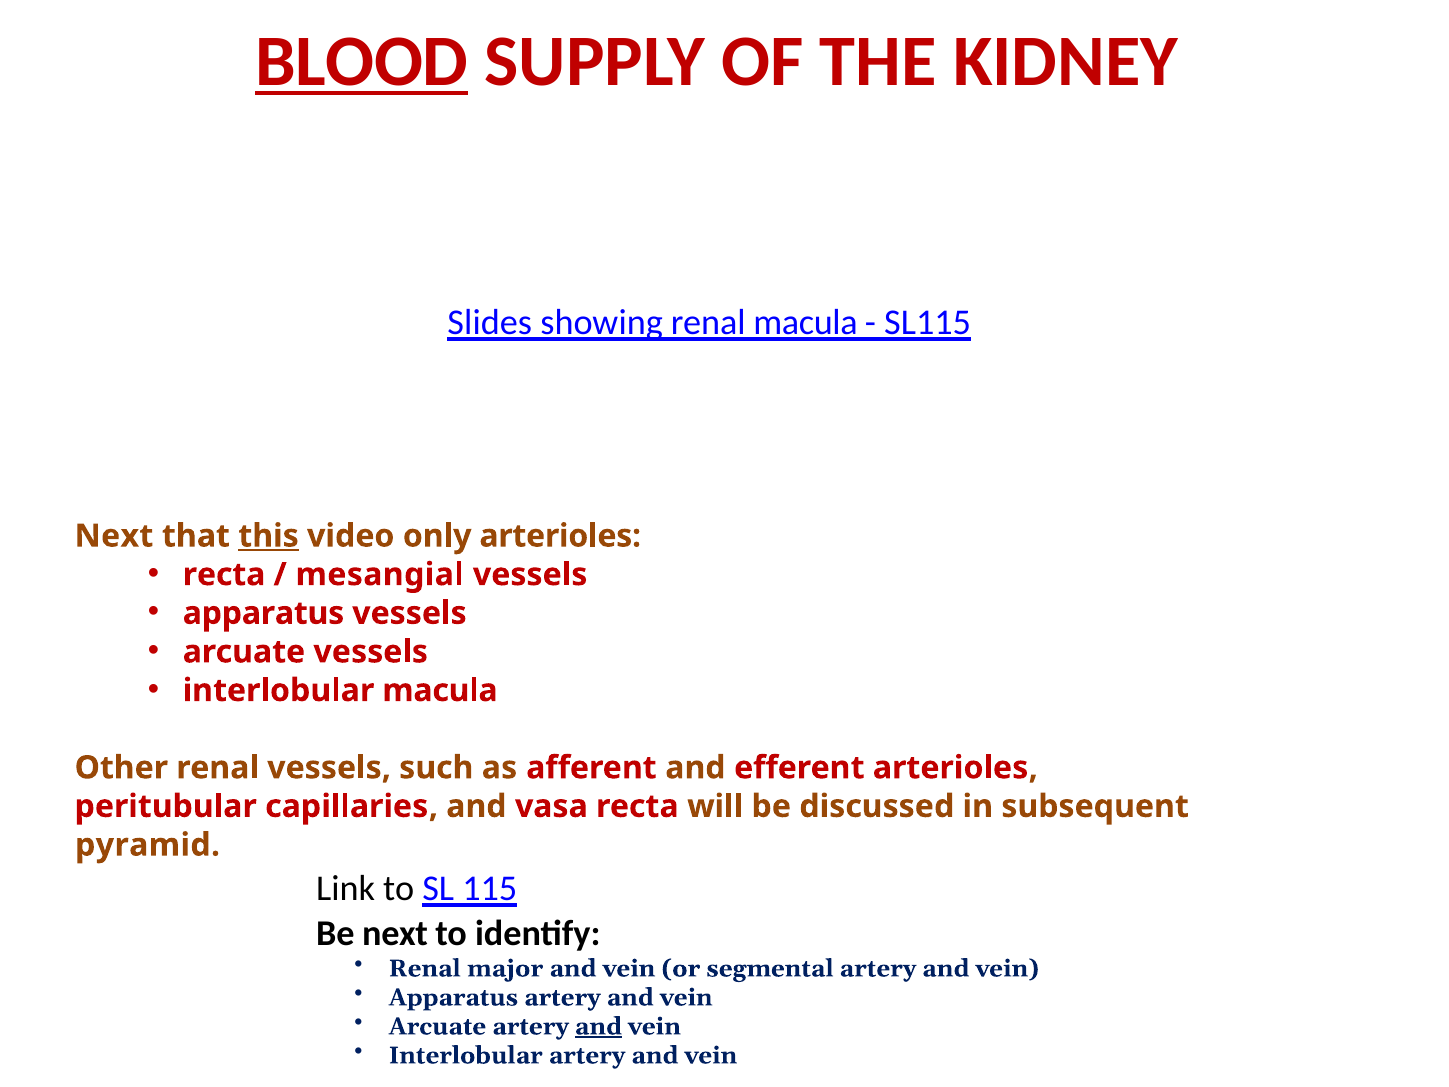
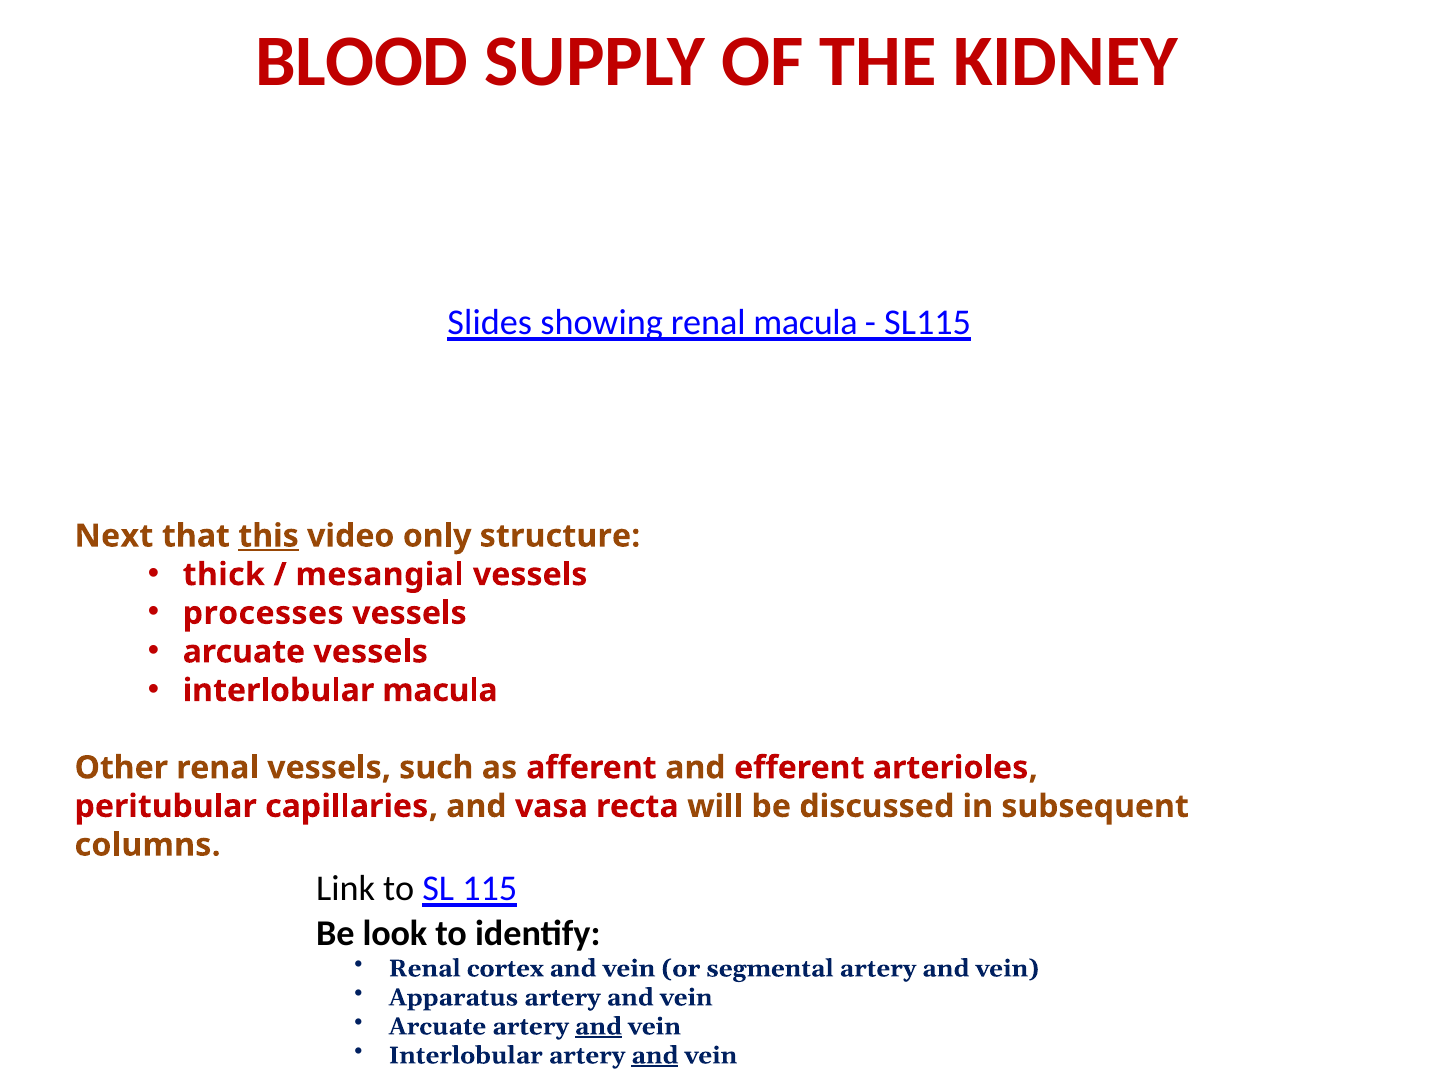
BLOOD underline: present -> none (362, 62)
only arterioles: arterioles -> structure (560, 536)
recta: recta -> thick (224, 574)
apparatus: apparatus -> processes (263, 613)
pyramid: pyramid -> columns (148, 845)
Be next: next -> look (395, 933)
major: major -> cortex (505, 968)
and underline: none -> present (655, 1055)
